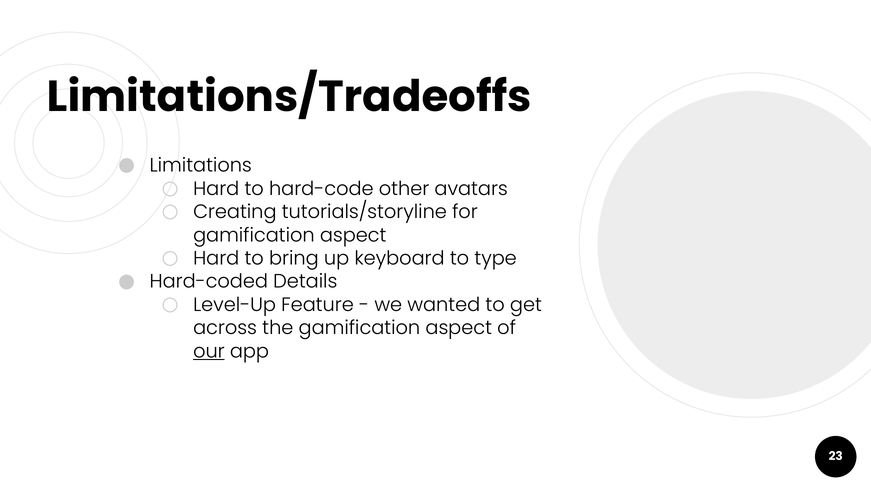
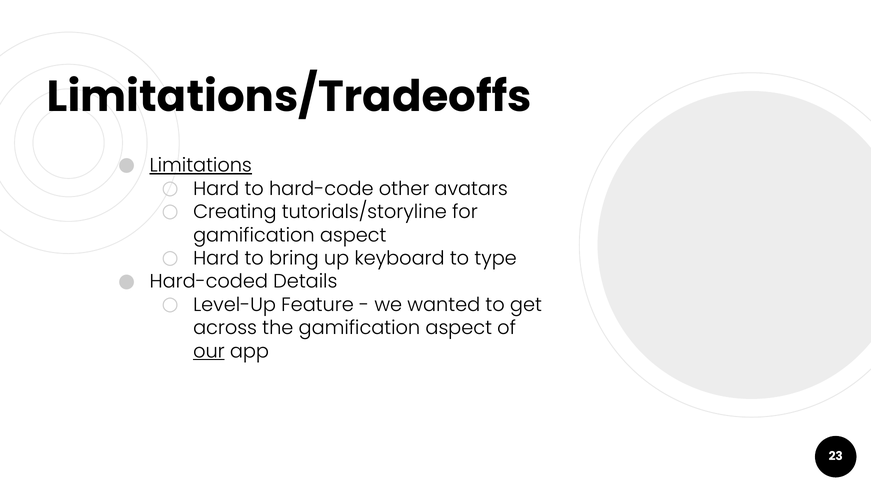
Limitations underline: none -> present (201, 165)
